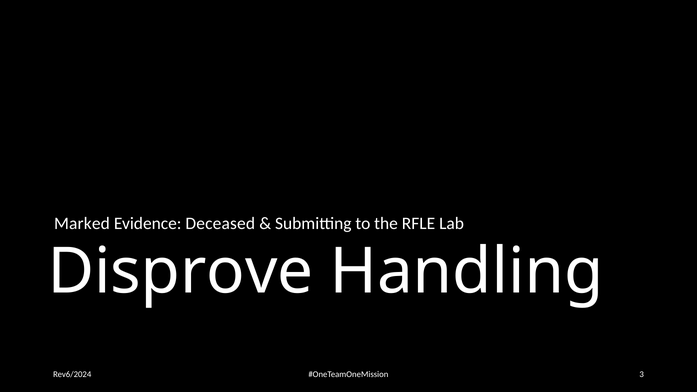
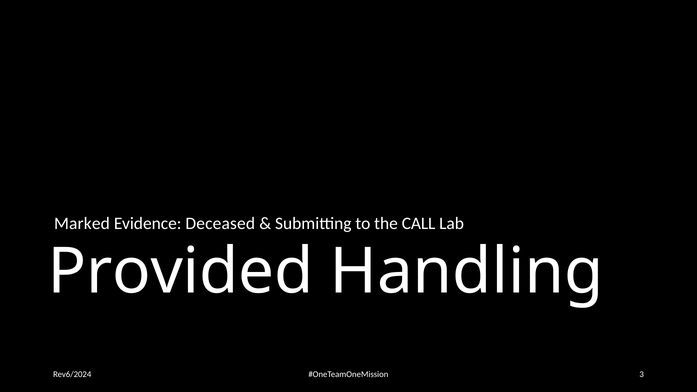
RFLE: RFLE -> CALL (419, 224)
Disprove: Disprove -> Provided (181, 272)
